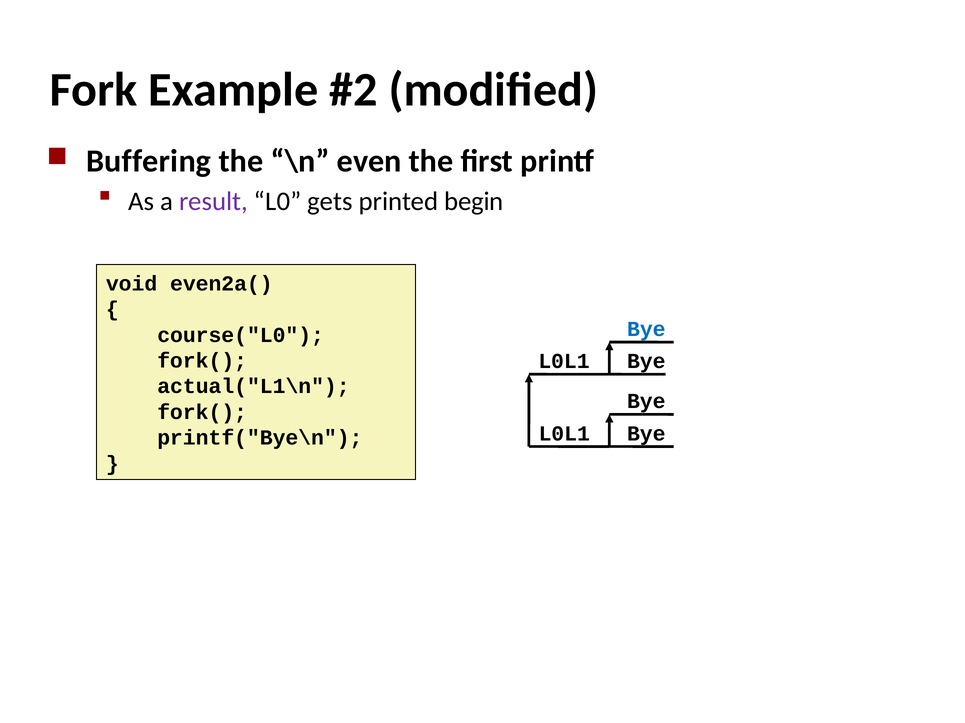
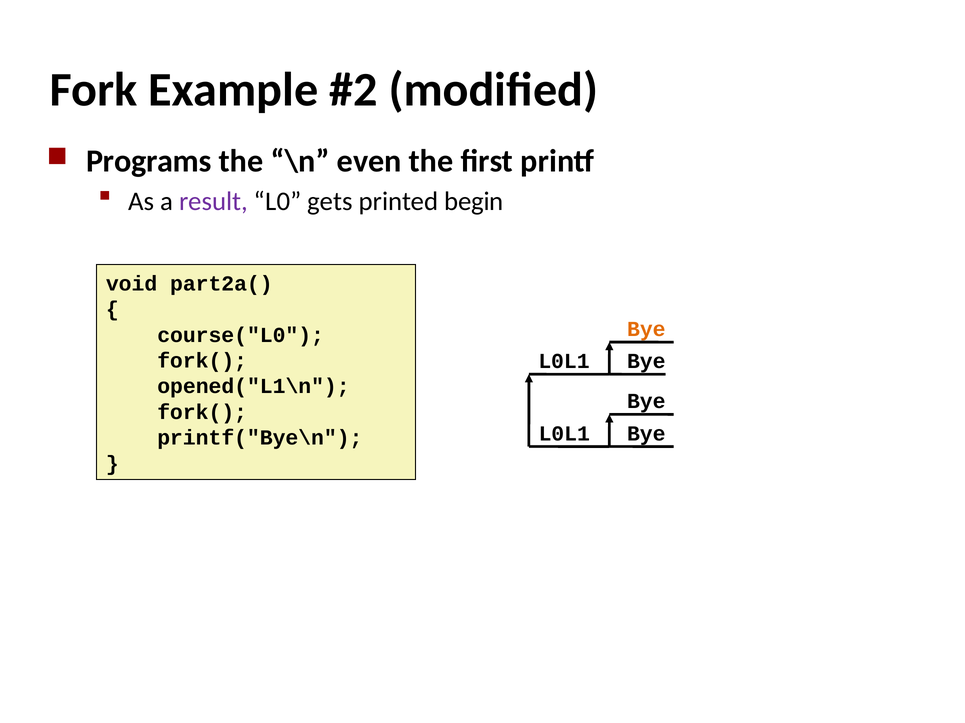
Buffering: Buffering -> Programs (149, 161)
even2a(: even2a( -> part2a( (221, 284)
Bye colour: blue -> orange (646, 329)
actual("L1\n: actual("L1\n -> opened("L1\n (253, 387)
